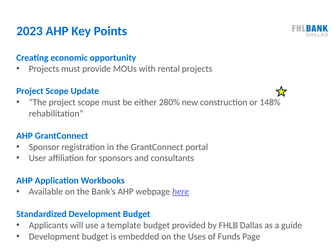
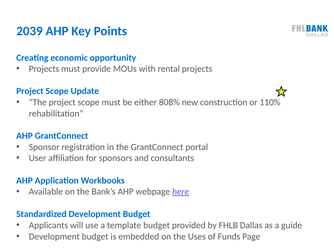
2023: 2023 -> 2039 (30, 31)
280%: 280% -> 808% (169, 102)
148%: 148% -> 110% (270, 102)
